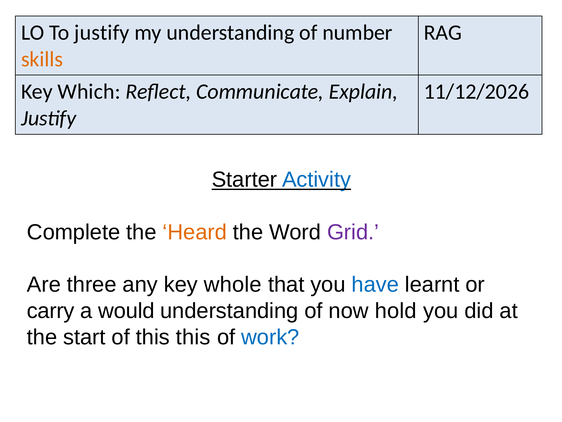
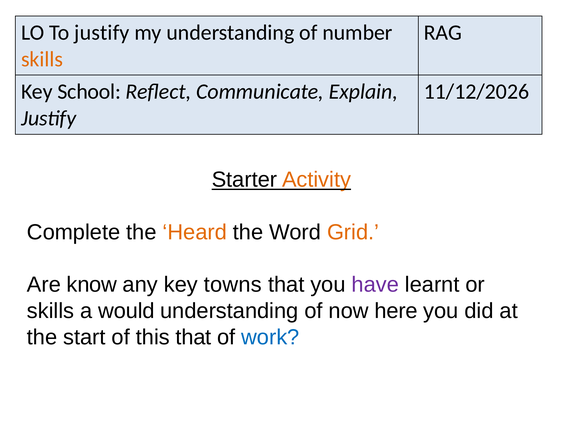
Which: Which -> School (89, 91)
Activity colour: blue -> orange (317, 179)
Grid colour: purple -> orange (353, 232)
three: three -> know (92, 284)
whole: whole -> towns (233, 284)
have colour: blue -> purple (375, 284)
carry: carry -> skills (51, 311)
hold: hold -> here (396, 311)
this this: this -> that (193, 337)
